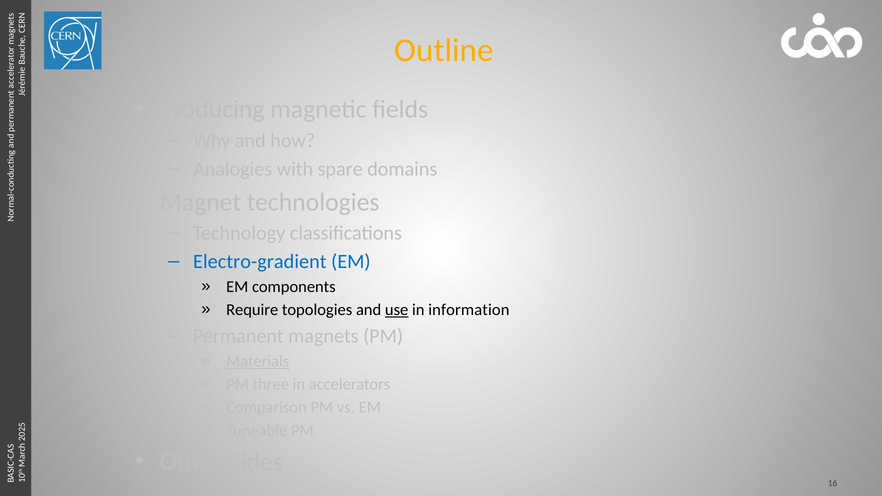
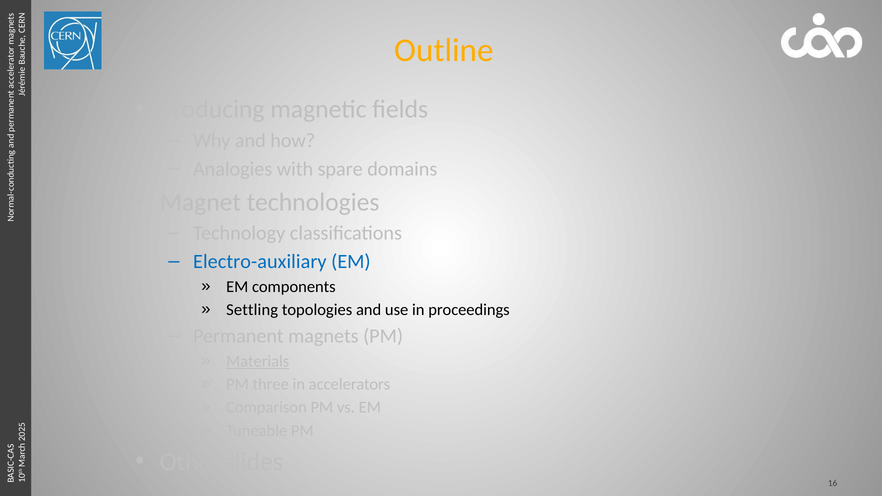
Electro-gradient: Electro-gradient -> Electro-auxiliary (260, 262)
Require: Require -> Settling (252, 310)
use underline: present -> none (397, 310)
information: information -> proceedings (469, 310)
